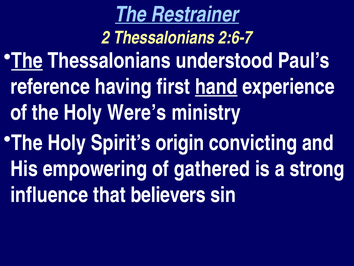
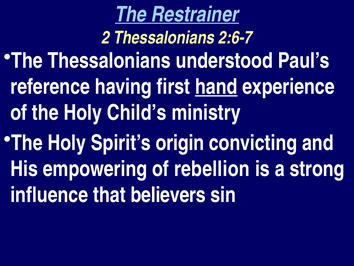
The underline: present -> none (27, 61)
Were’s: Were’s -> Child’s (137, 112)
gathered: gathered -> rebellion (212, 169)
